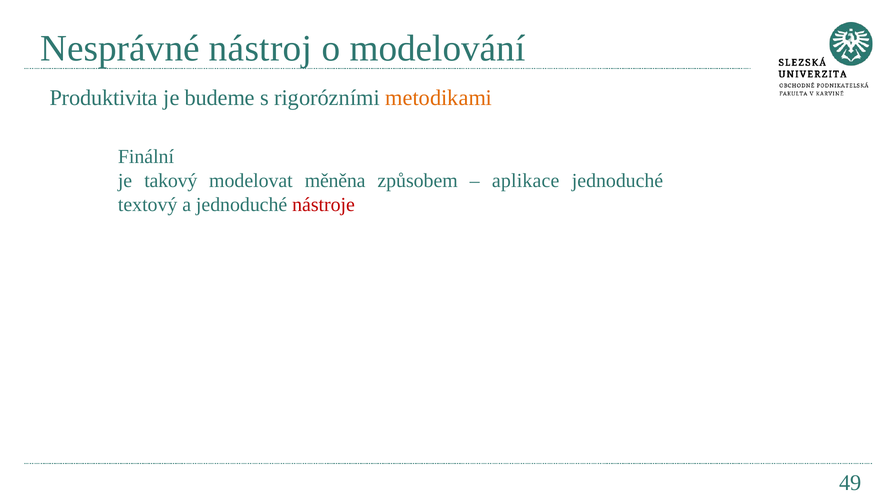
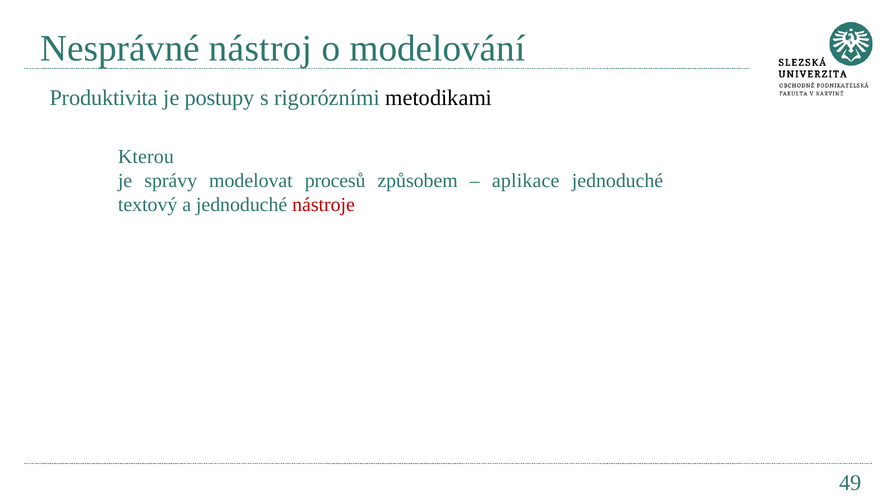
budeme: budeme -> postupy (220, 98)
metodikami colour: orange -> black (439, 98)
Finální: Finální -> Kterou (146, 157)
takový: takový -> správy (171, 181)
měněna: měněna -> procesů (335, 181)
